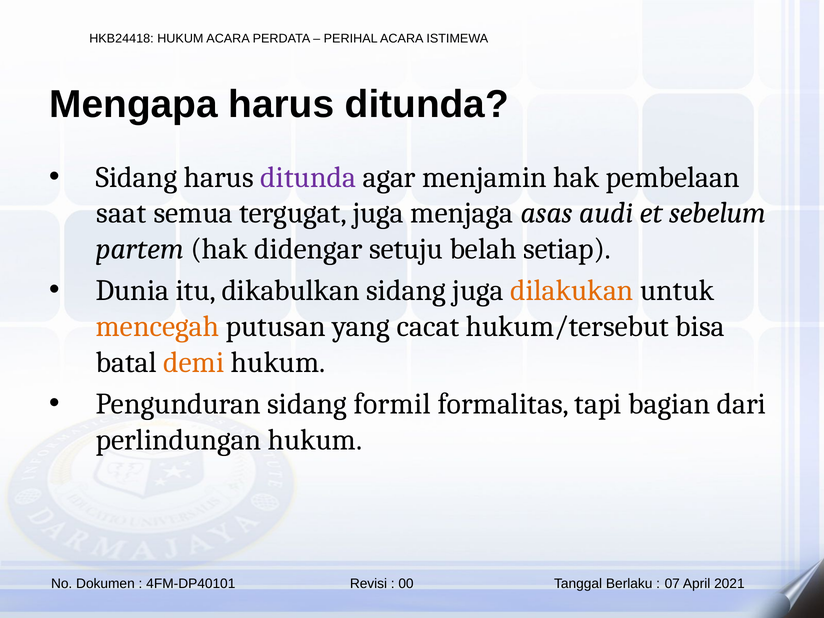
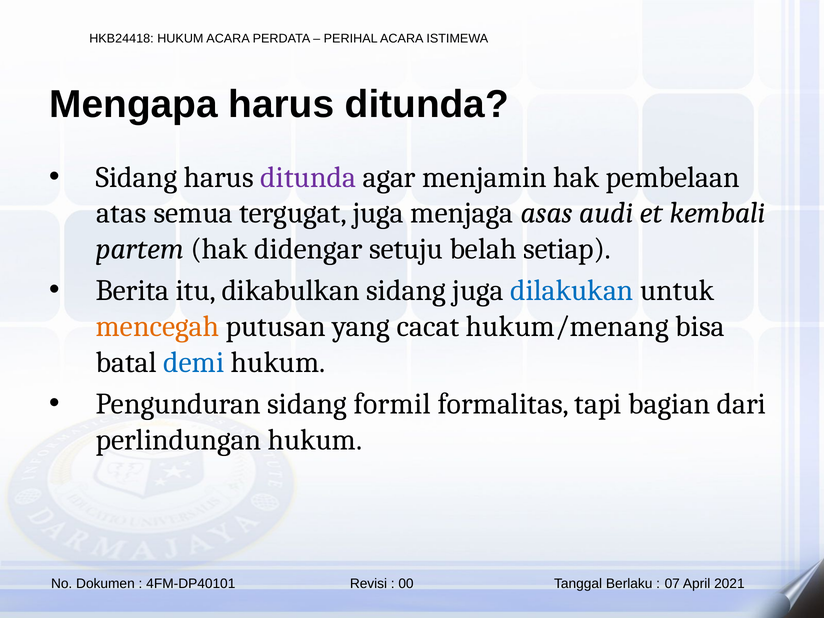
saat: saat -> atas (121, 213)
sebelum: sebelum -> kembali (718, 213)
Dunia: Dunia -> Berita (133, 291)
dilakukan colour: orange -> blue (572, 291)
hukum/tersebut: hukum/tersebut -> hukum/menang (567, 326)
demi colour: orange -> blue (194, 362)
